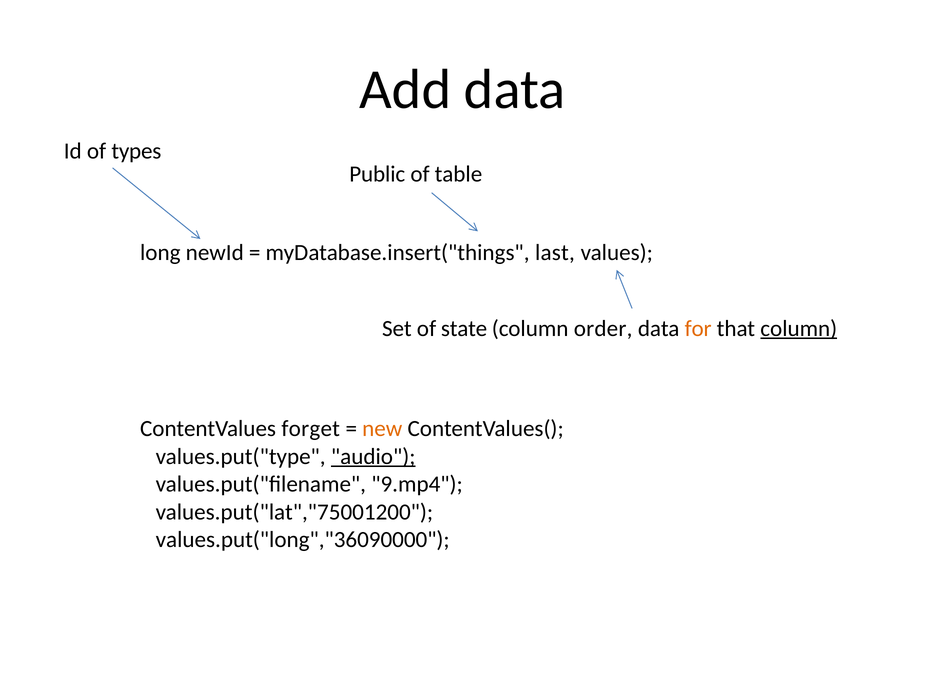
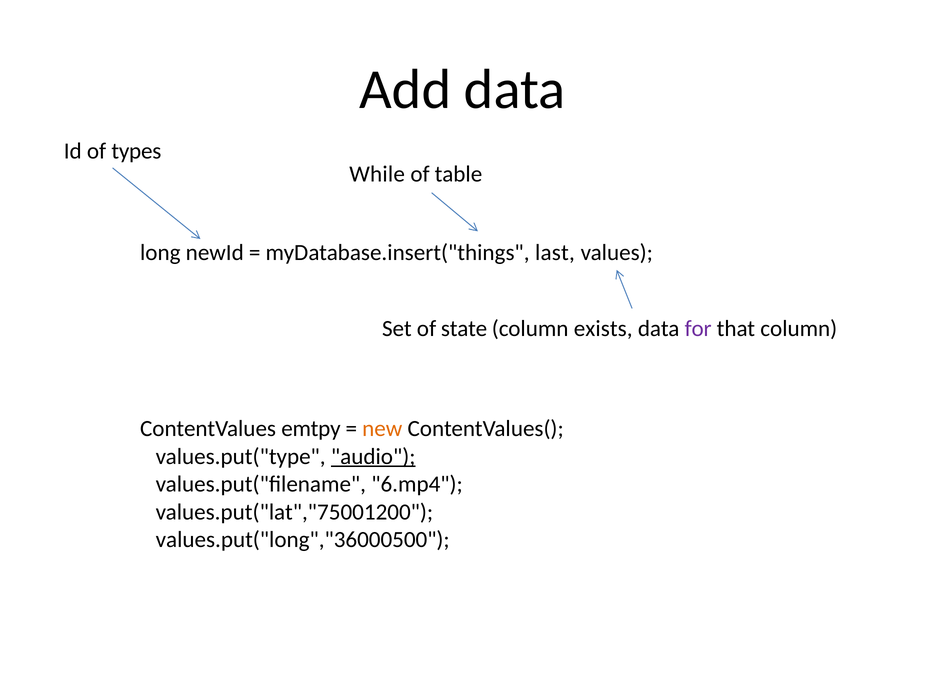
Public: Public -> While (377, 174)
order: order -> exists (603, 328)
for colour: orange -> purple (698, 328)
column underline: present -> none (799, 328)
forget: forget -> emtpy (311, 429)
9.mp4: 9.mp4 -> 6.mp4 (417, 484)
values.put("long","36090000: values.put("long","36090000 -> values.put("long","36000500 (303, 540)
